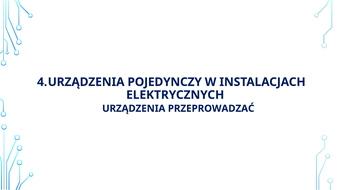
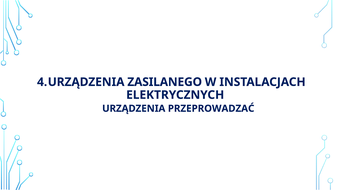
POJEDYNCZY: POJEDYNCZY -> ZASILANEGO (165, 82)
